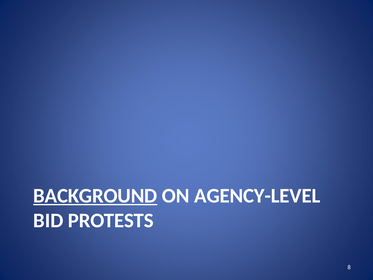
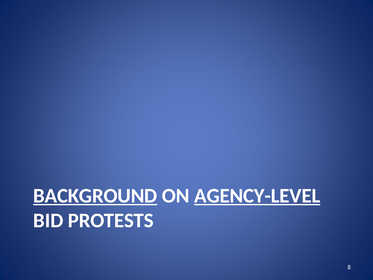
AGENCY-LEVEL underline: none -> present (257, 196)
